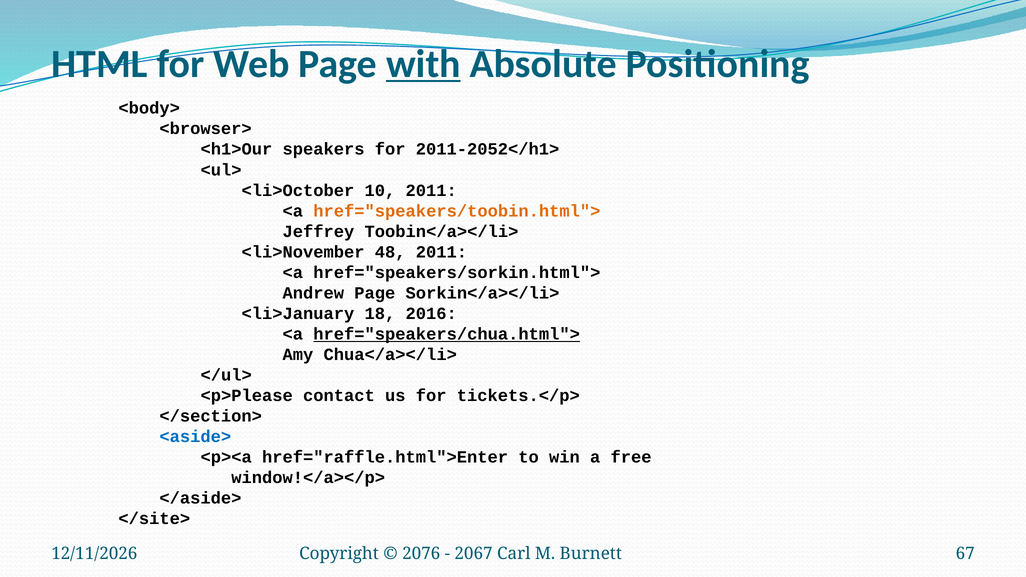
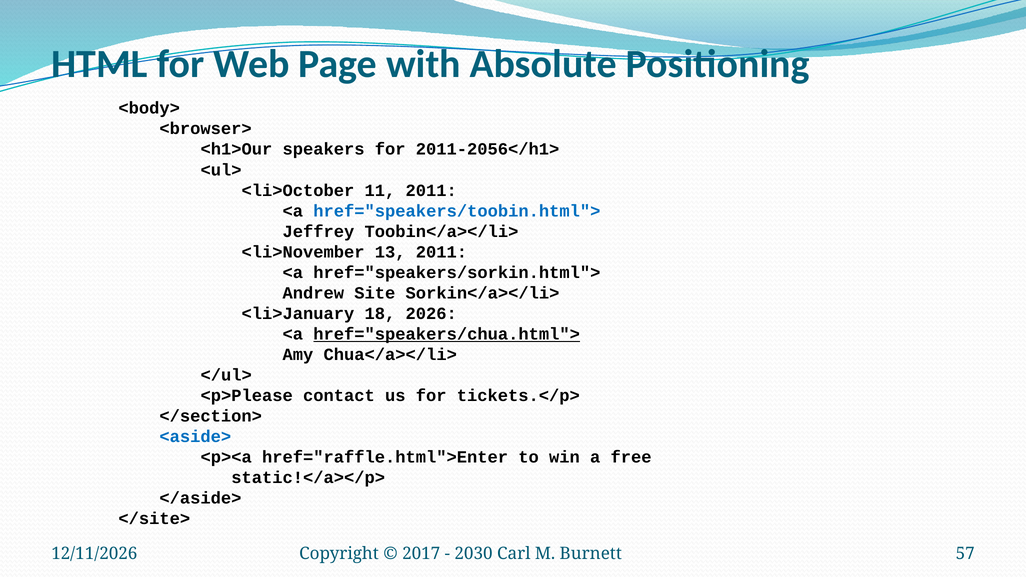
with underline: present -> none (423, 64)
2011-2052</h1>: 2011-2052</h1> -> 2011-2056</h1> (488, 149)
10: 10 -> 11 (380, 190)
href="speakers/toobin.html"> colour: orange -> blue (457, 211)
48: 48 -> 13 (390, 252)
Andrew Page: Page -> Site (375, 293)
2016: 2016 -> 2026 (431, 314)
window!</a></p>: window!</a></p> -> static!</a></p> (308, 478)
2076: 2076 -> 2017 (421, 554)
2067: 2067 -> 2030 (474, 554)
67: 67 -> 57 (965, 554)
